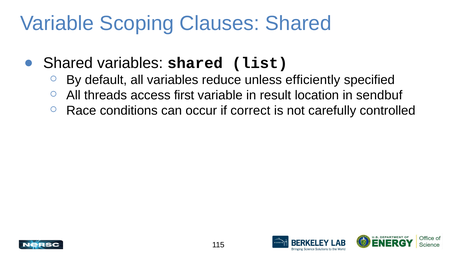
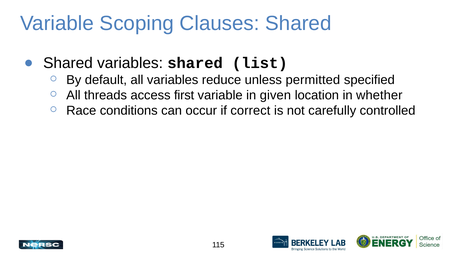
efficiently: efficiently -> permitted (313, 80)
result: result -> given (275, 95)
sendbuf: sendbuf -> whether (379, 95)
